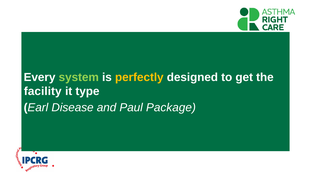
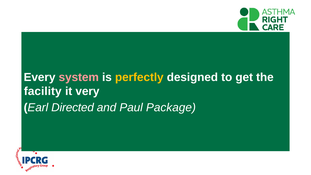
system colour: light green -> pink (79, 77)
type: type -> very (87, 91)
Disease: Disease -> Directed (73, 108)
